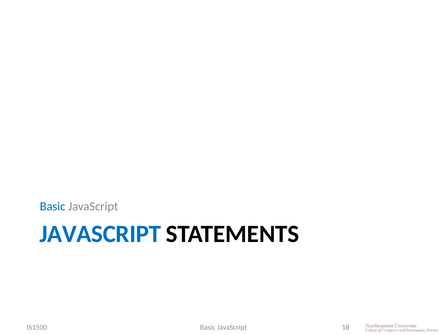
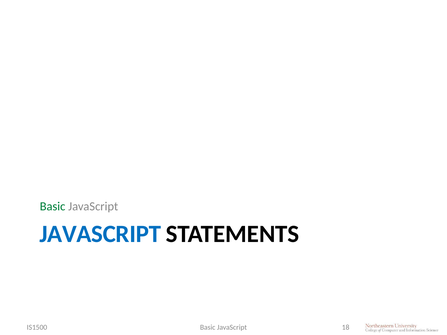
Basic colour: blue -> green (53, 207)
